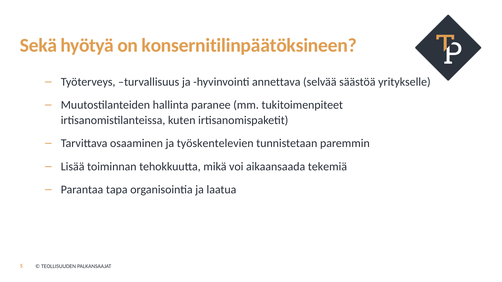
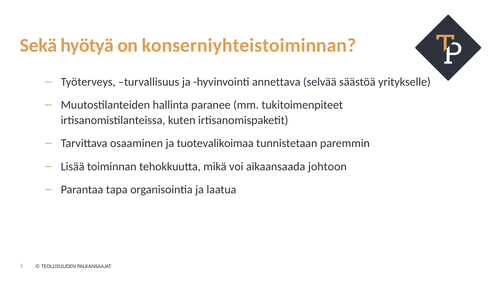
konsernitilinpäätöksineen: konsernitilinpäätöksineen -> konserniyhteistoiminnan (249, 45)
työskentelevien: työskentelevien -> tuotevalikoimaa (215, 144)
tekemiä: tekemiä -> johtoon (327, 167)
